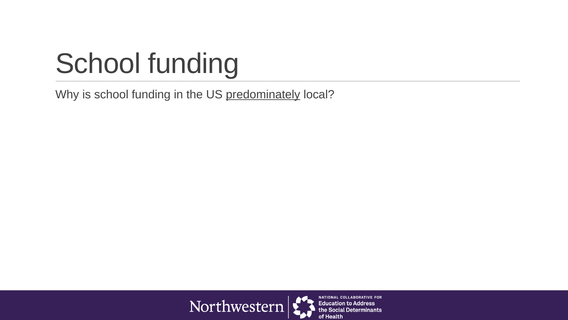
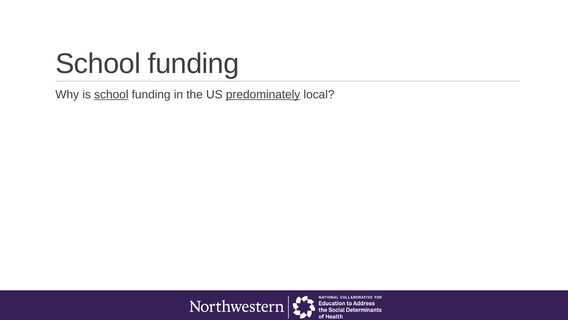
school underline: none -> present (111, 94)
